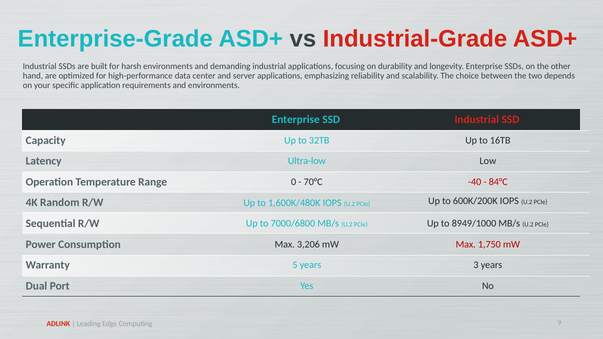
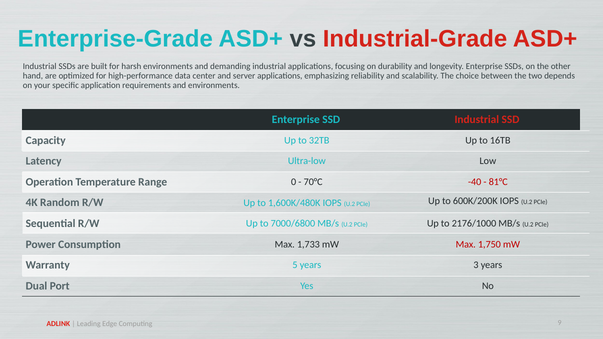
84°C: 84°C -> 81°C (498, 182)
8949/1000: 8949/1000 -> 2176/1000 (474, 224)
3,206: 3,206 -> 1,733 (308, 244)
